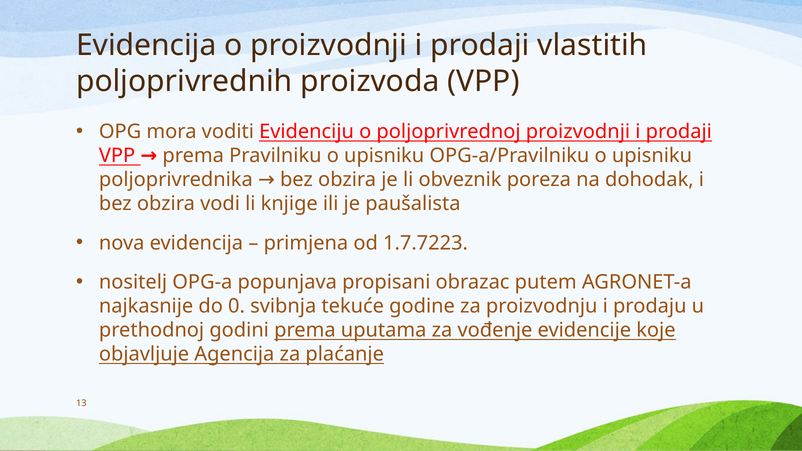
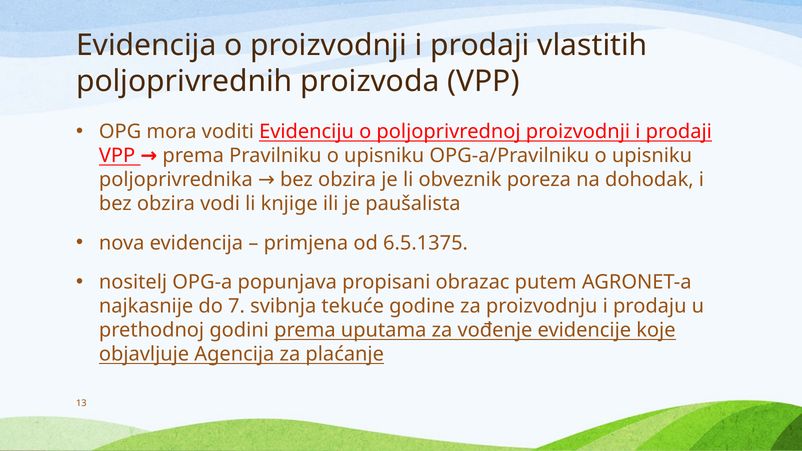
1.7.7223: 1.7.7223 -> 6.5.1375 (426, 243)
0: 0 -> 7 (237, 306)
